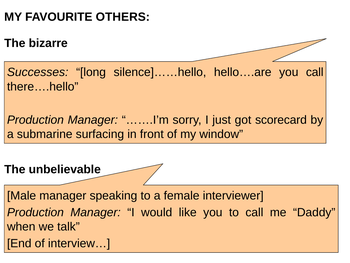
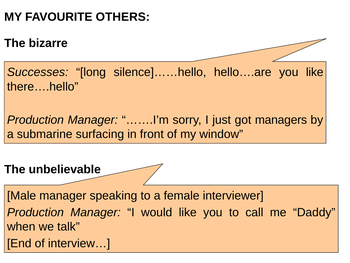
you call: call -> like (315, 72)
scorecard: scorecard -> managers (281, 120)
